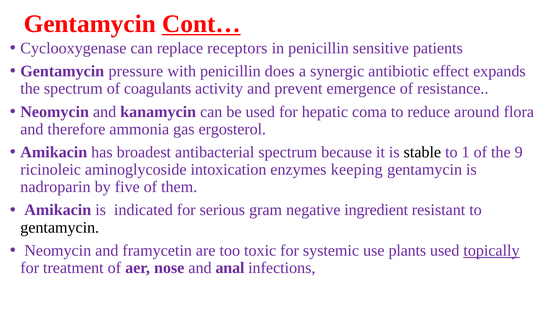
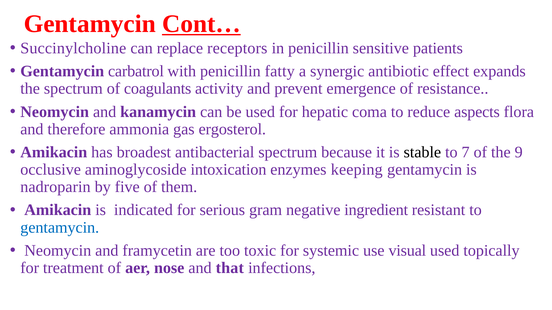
Cyclooxygenase: Cyclooxygenase -> Succinylcholine (73, 48)
pressure: pressure -> carbatrol (136, 71)
does: does -> fatty (280, 71)
around: around -> aspects (477, 112)
1: 1 -> 7 (466, 152)
ricinoleic: ricinoleic -> occlusive (51, 170)
gentamycin colour: black -> blue (60, 228)
plants: plants -> visual (407, 251)
topically underline: present -> none (491, 251)
anal: anal -> that (230, 268)
